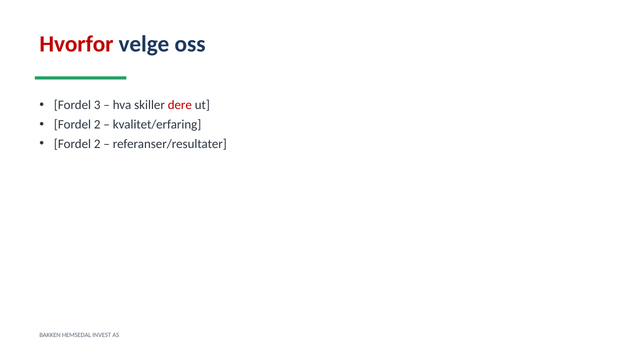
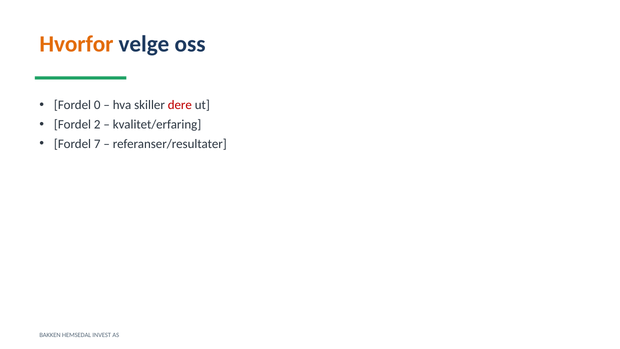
Hvorfor colour: red -> orange (76, 44)
3: 3 -> 0 (97, 105)
2: 2 -> 7 (97, 144)
